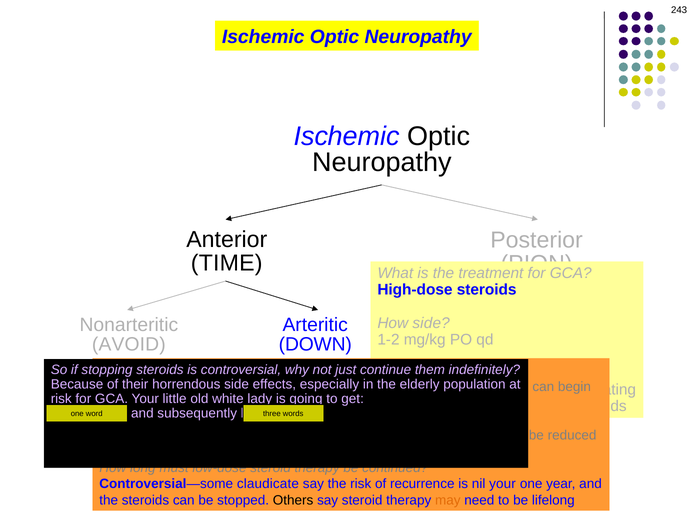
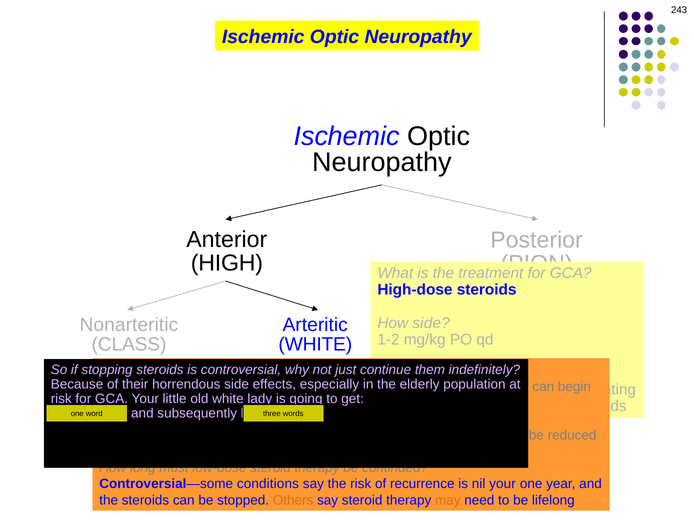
TIME: TIME -> HIGH (227, 263)
AVOID: AVOID -> CLASS (129, 345)
DOWN: DOWN -> WHITE (315, 345)
claudicate: claudicate -> conditions (268, 484)
Others colour: black -> orange (293, 501)
